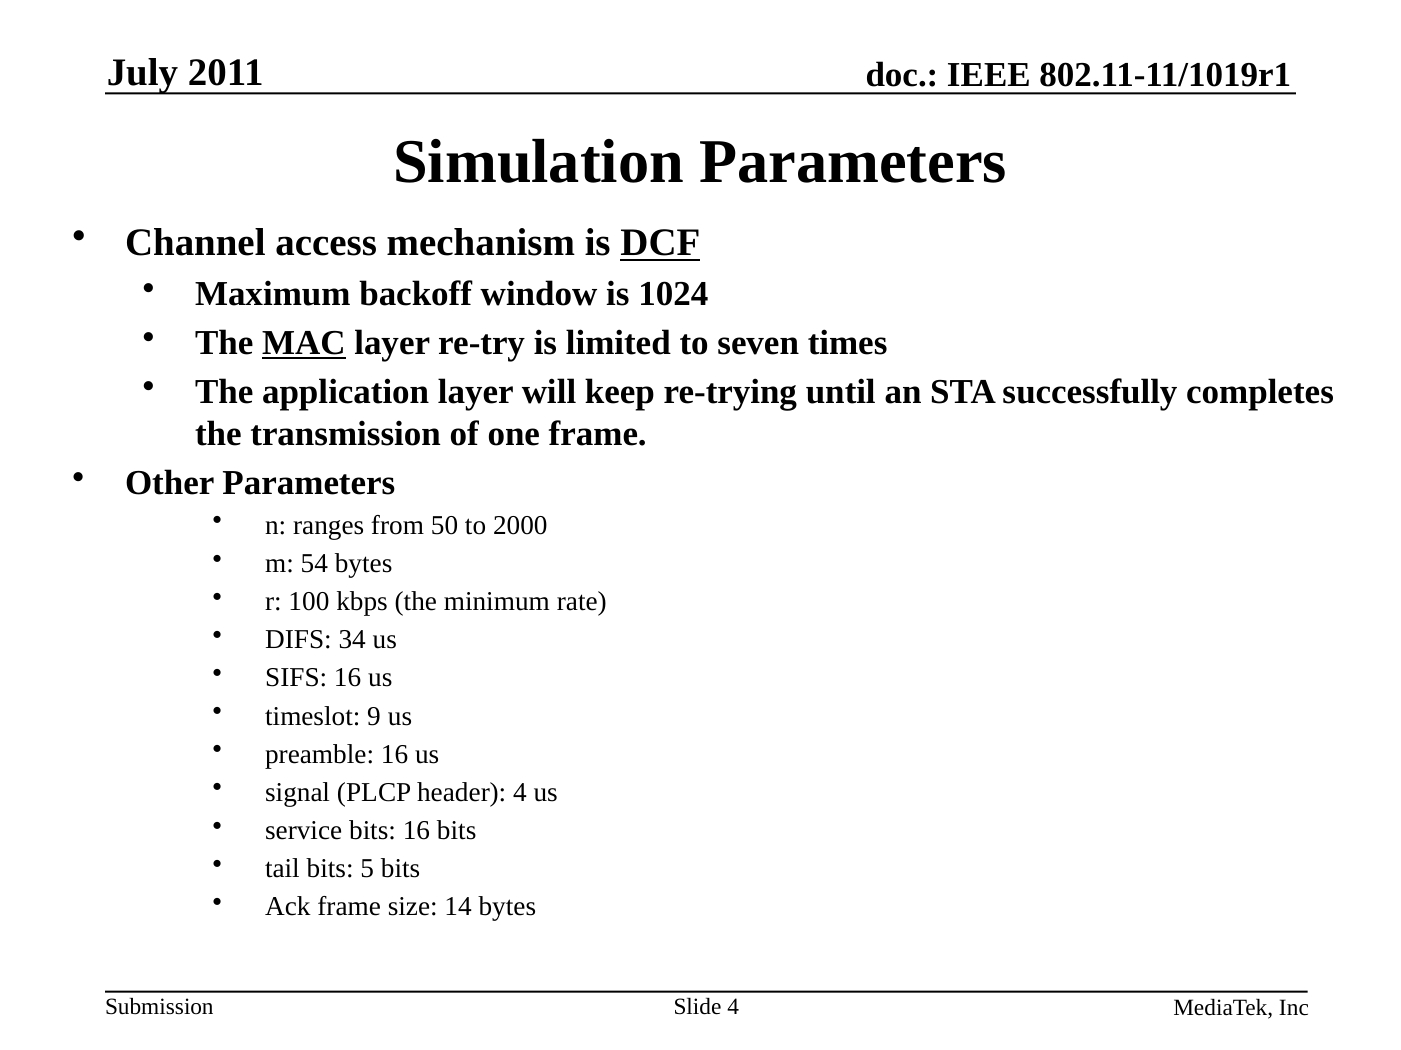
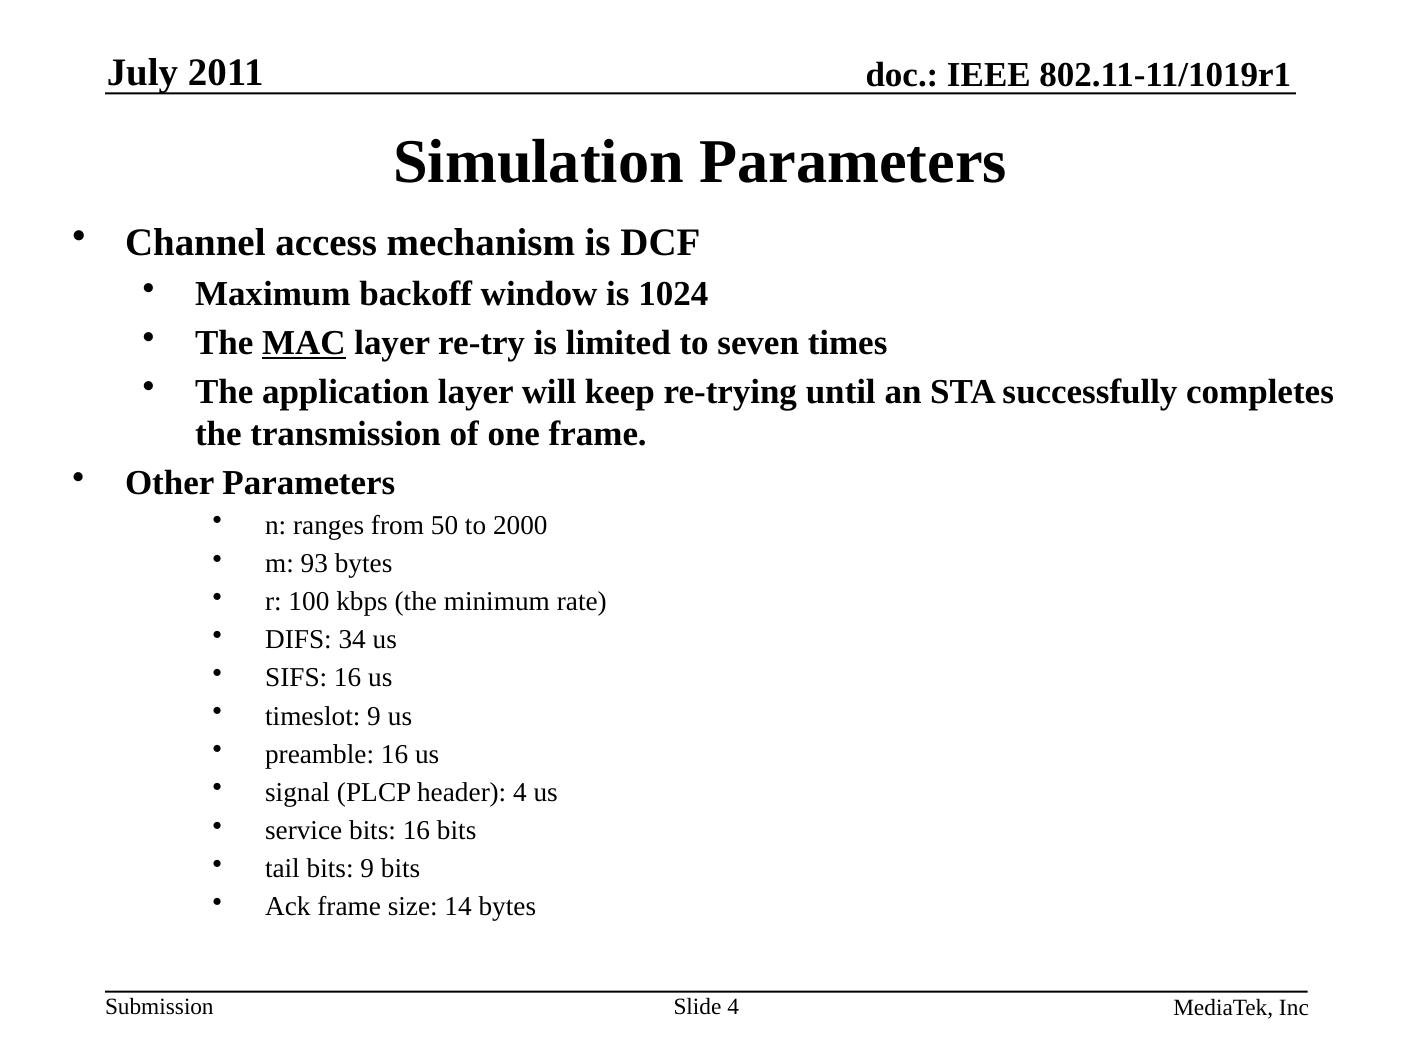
DCF underline: present -> none (660, 243)
54: 54 -> 93 (314, 564)
bits 5: 5 -> 9 (367, 869)
